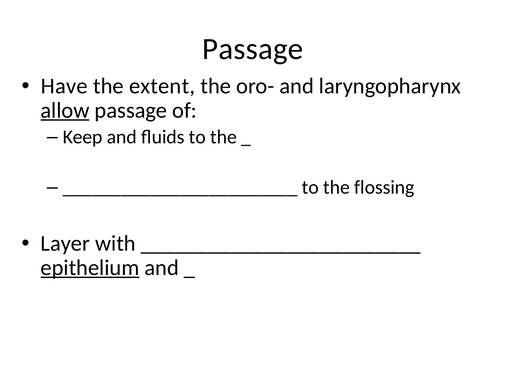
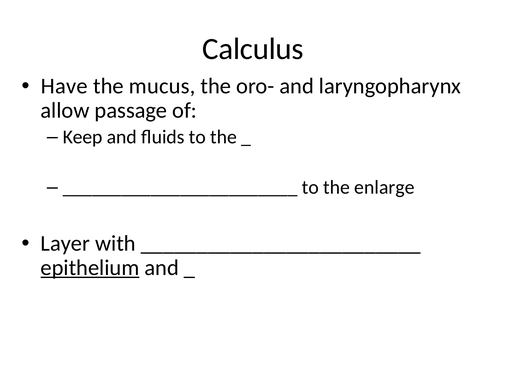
Passage: Passage -> Calculus (253, 49)
extent: extent -> mucus (162, 86)
allow underline: present -> none (65, 111)
flossing: flossing -> enlarge (384, 188)
